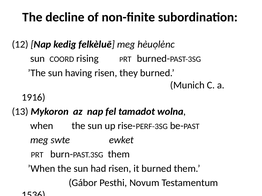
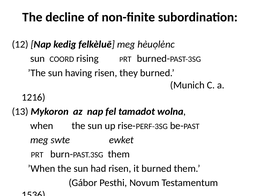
1916: 1916 -> 1216 (34, 98)
